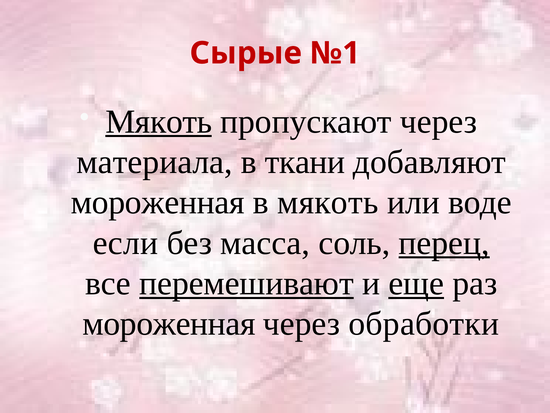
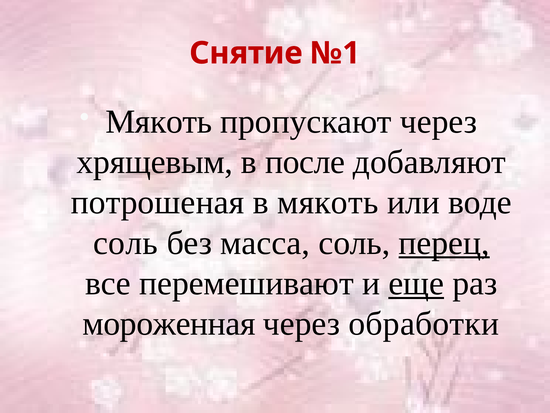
Сырые: Сырые -> Снятие (246, 53)
Мякоть underline: present -> none (159, 122)
материала: материала -> хрящевым (155, 162)
ткани: ткани -> после (305, 162)
мороженная: мороженная -> потрошеная (158, 202)
если: если -> соль (125, 243)
перемешивают underline: present -> none (246, 283)
